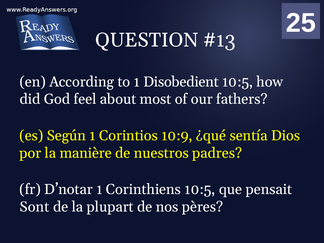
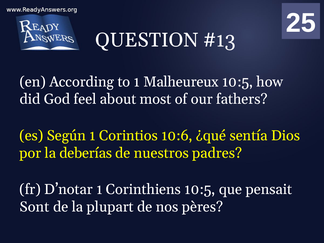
Disobedient: Disobedient -> Malheureux (181, 82)
10:9: 10:9 -> 10:6 (177, 136)
manière: manière -> deberías (86, 153)
